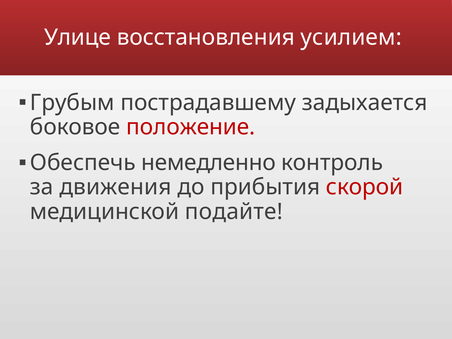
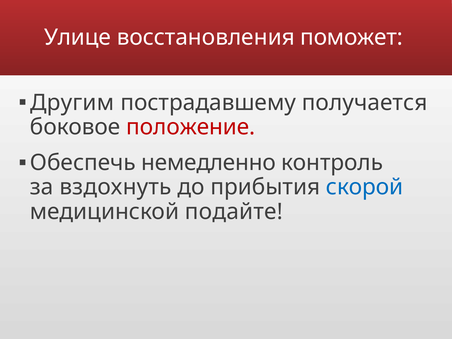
усилием: усилием -> поможет (351, 38)
Грубым: Грубым -> Другим (72, 103)
задыхается: задыхается -> получается (365, 103)
движения: движения -> вздохнуть (115, 187)
скорой colour: red -> blue (365, 187)
